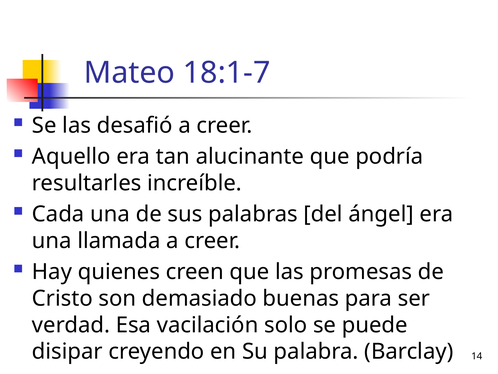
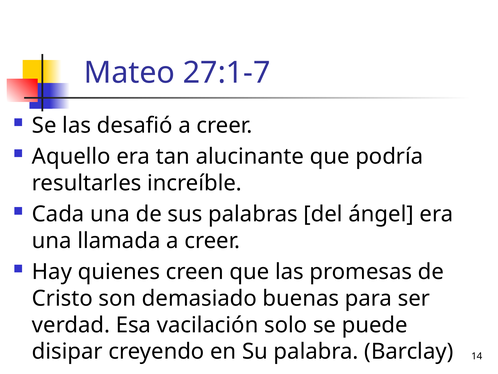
18:1-7: 18:1-7 -> 27:1-7 (227, 73)
